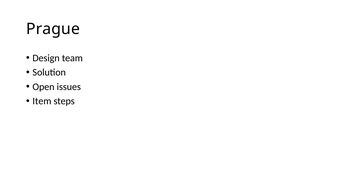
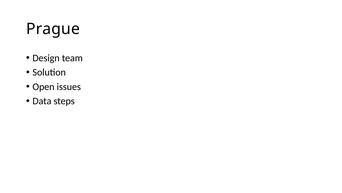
Item: Item -> Data (42, 101)
